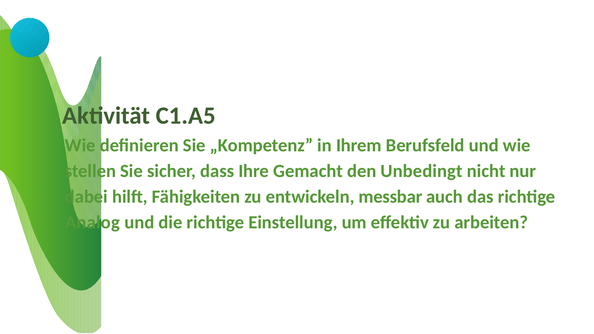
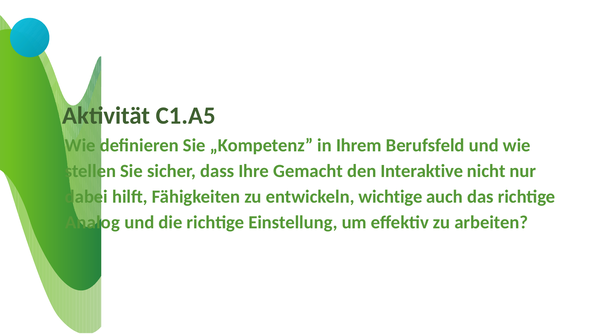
Unbedingt: Unbedingt -> Interaktive (422, 171)
messbar: messbar -> wichtige (390, 197)
